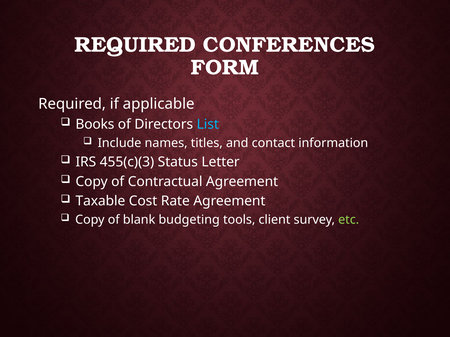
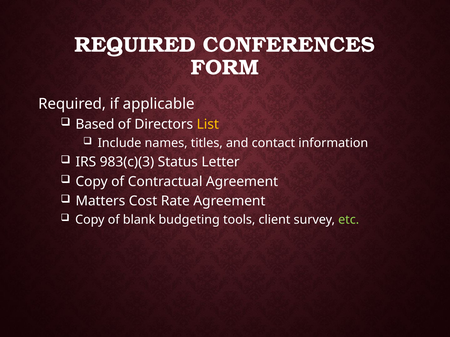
Books: Books -> Based (95, 124)
List colour: light blue -> yellow (208, 124)
455(c)(3: 455(c)(3 -> 983(c)(3 (127, 162)
Taxable: Taxable -> Matters (100, 201)
